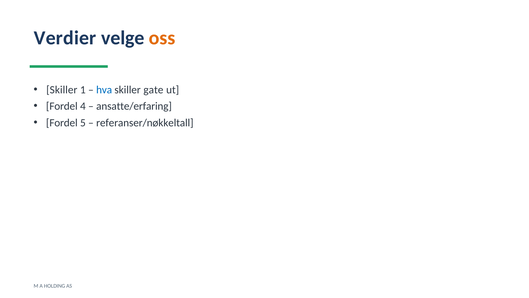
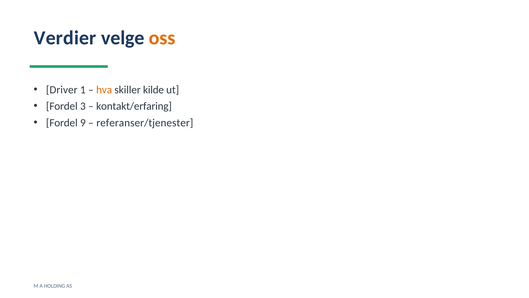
Skiller: Skiller -> Driver (62, 90)
hva colour: blue -> orange (104, 90)
gate: gate -> kilde (154, 90)
4: 4 -> 3 (83, 106)
ansatte/erfaring: ansatte/erfaring -> kontakt/erfaring (134, 106)
5: 5 -> 9 (83, 123)
referanser/nøkkeltall: referanser/nøkkeltall -> referanser/tjenester (145, 123)
